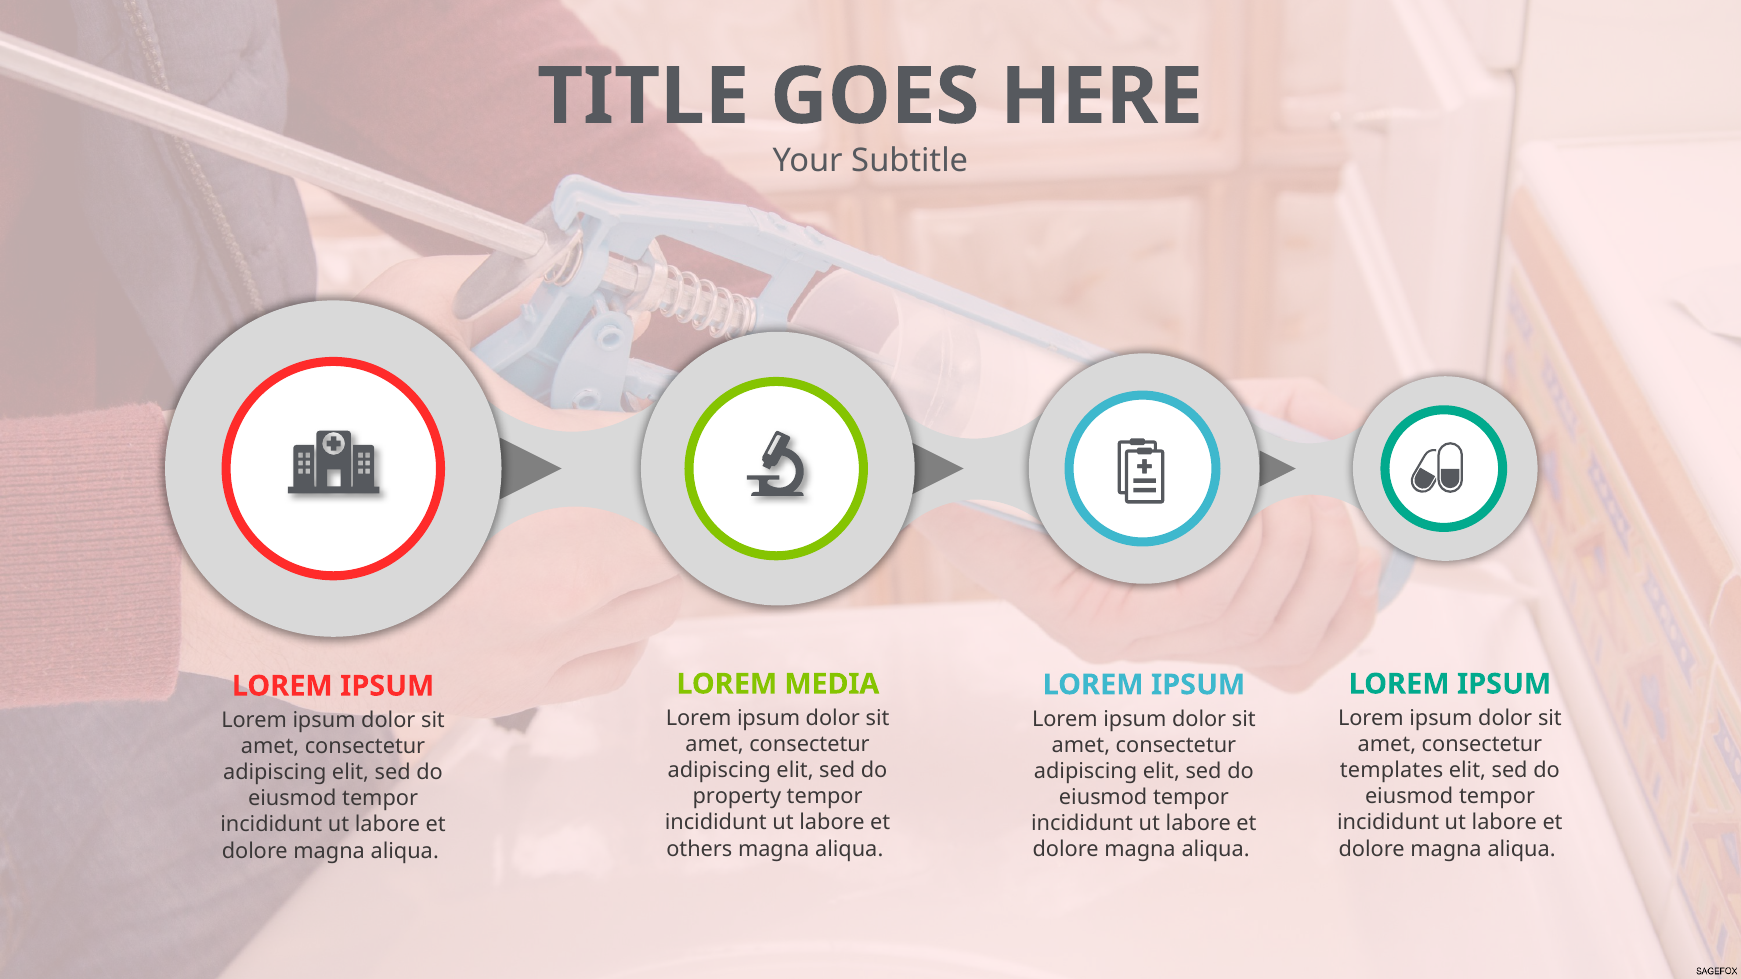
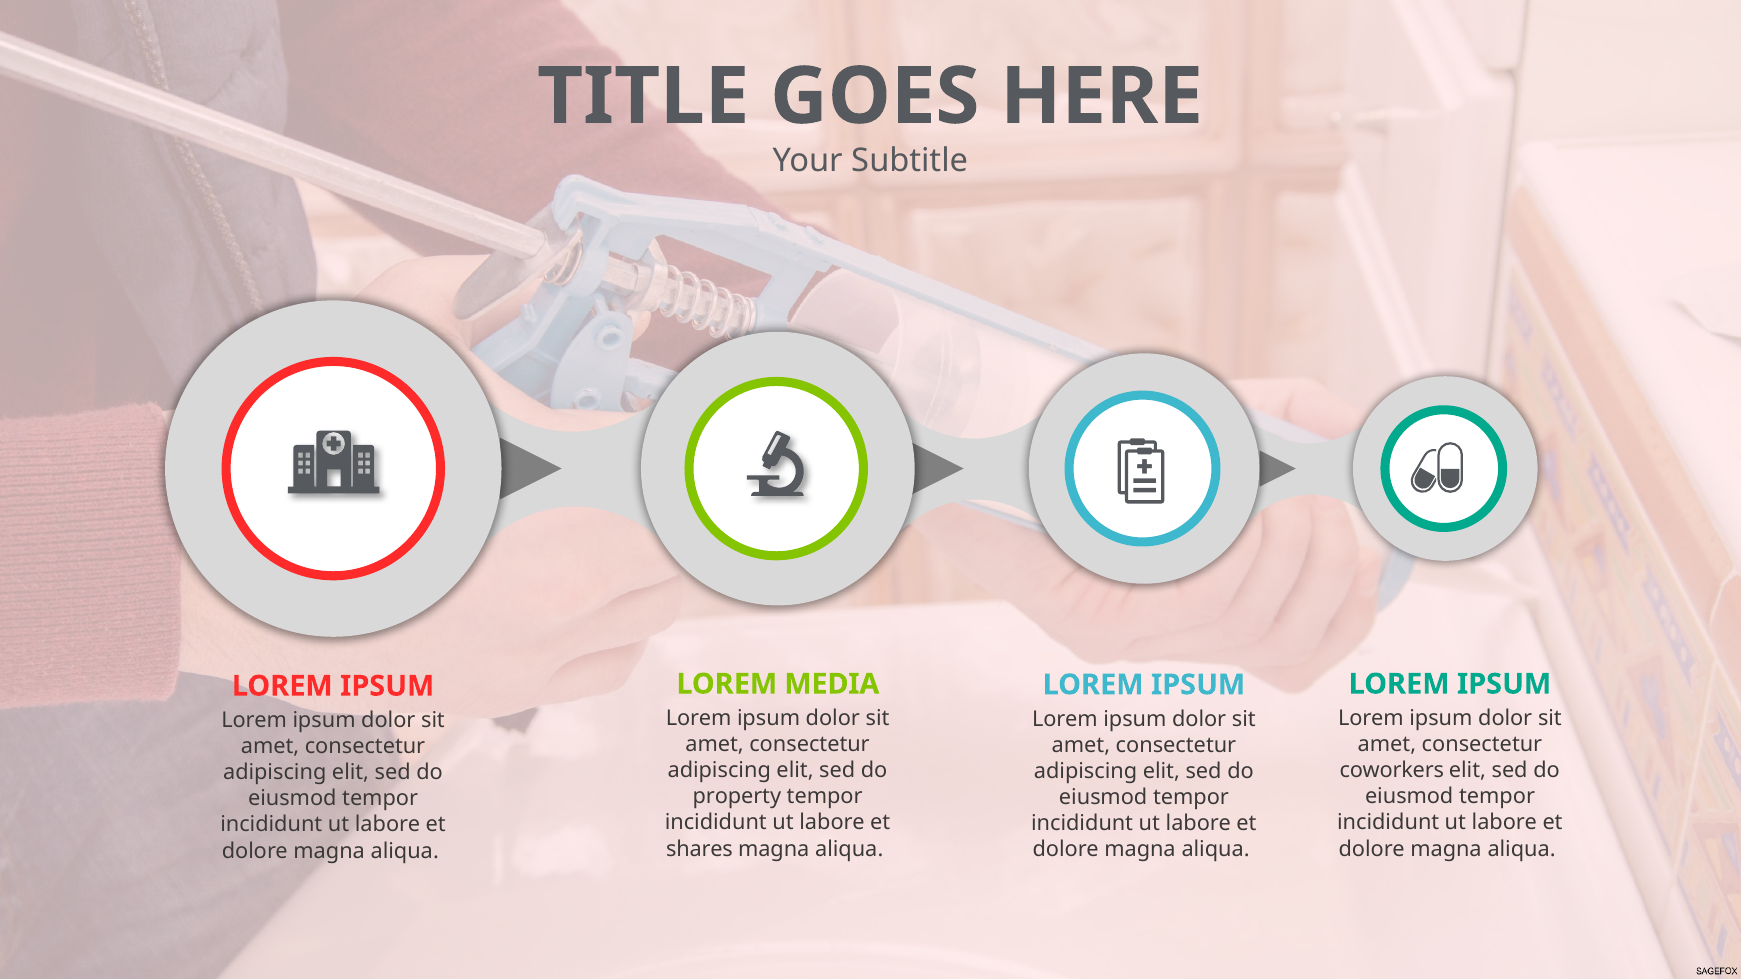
templates: templates -> coworkers (1392, 771)
others: others -> shares (699, 849)
